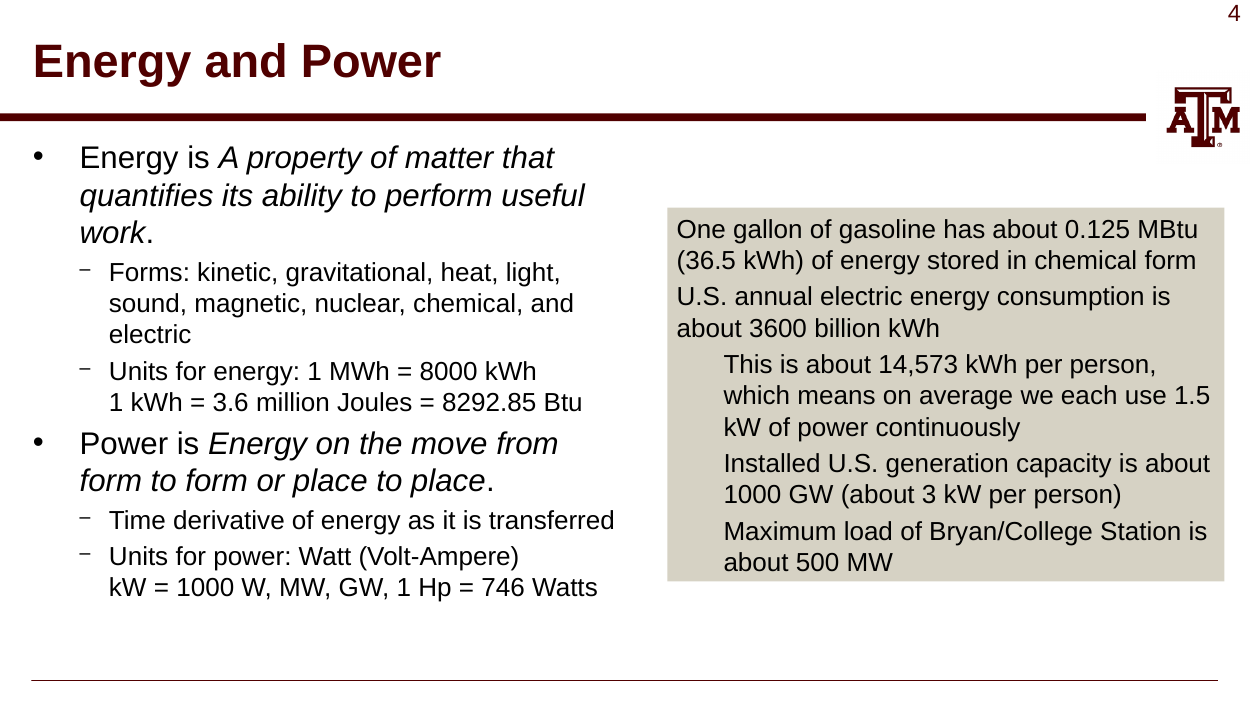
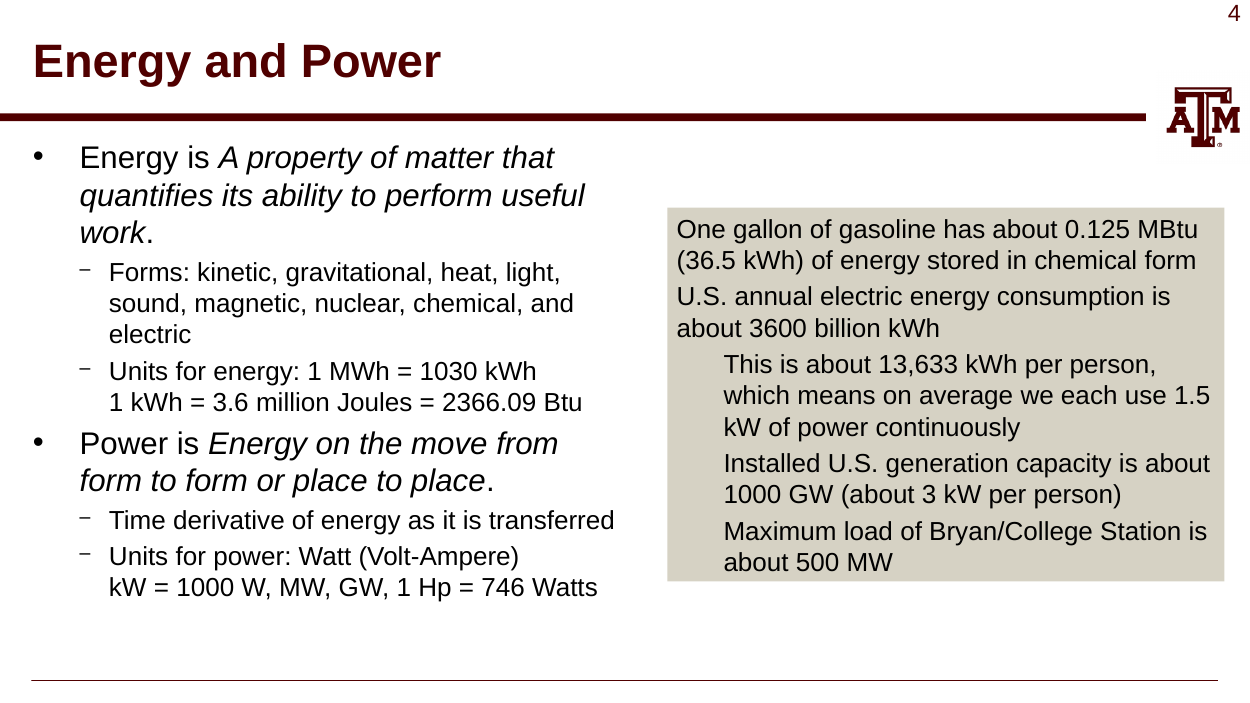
14,573: 14,573 -> 13,633 (918, 365)
8000: 8000 -> 1030 (449, 372)
8292.85: 8292.85 -> 2366.09 (489, 403)
